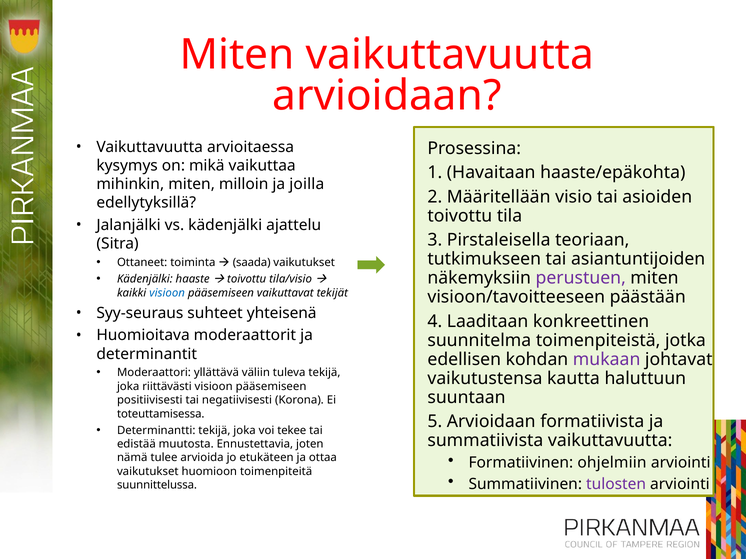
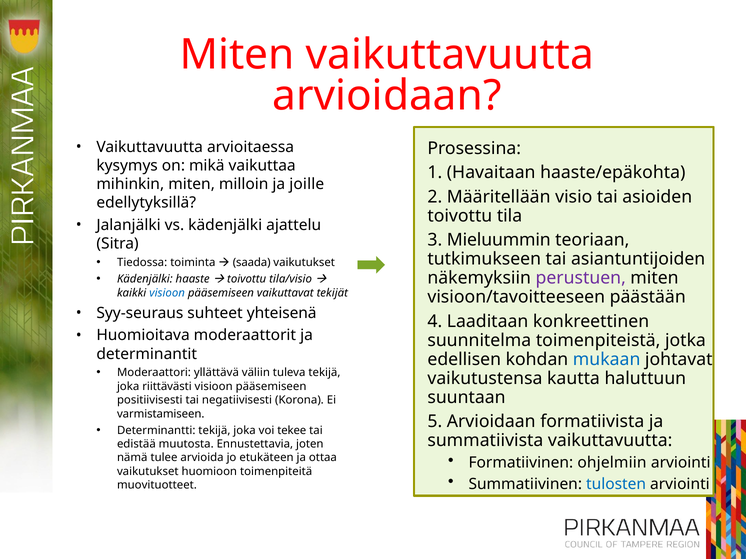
joilla: joilla -> joille (307, 184)
Pirstaleisella: Pirstaleisella -> Mieluummin (499, 240)
Ottaneet: Ottaneet -> Tiedossa (142, 263)
mukaan colour: purple -> blue (607, 360)
toteuttamisessa: toteuttamisessa -> varmistamiseen (161, 414)
tulosten colour: purple -> blue (616, 484)
suunnittelussa: suunnittelussa -> muovituotteet (157, 485)
